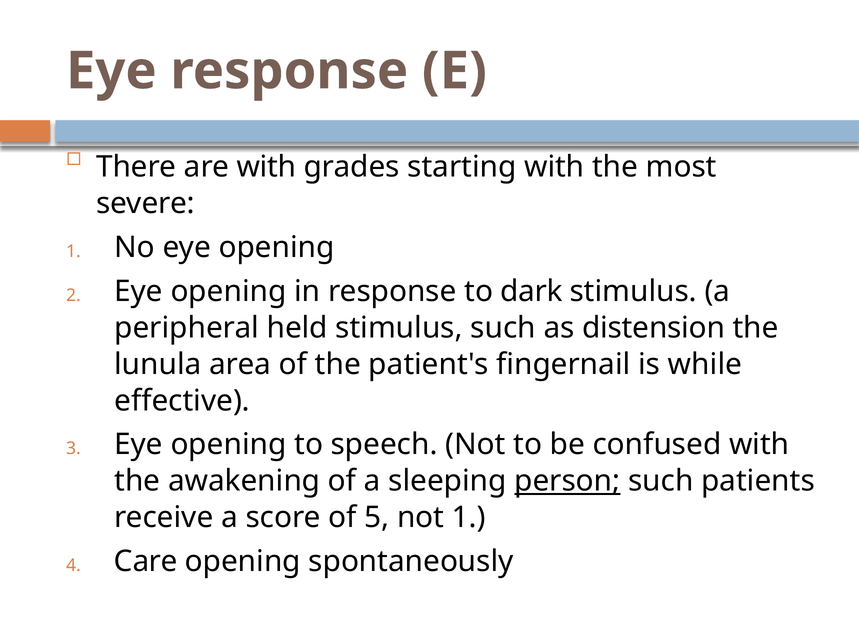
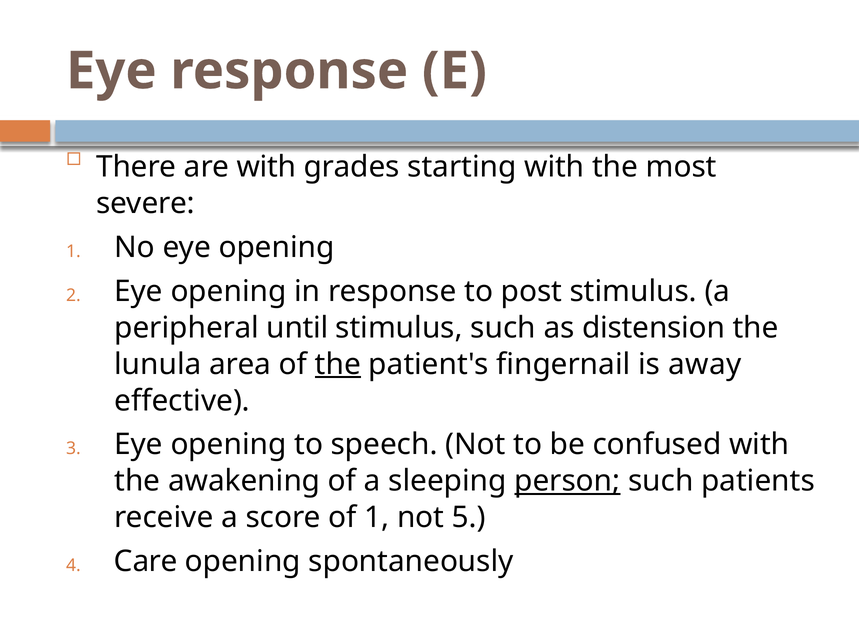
dark: dark -> post (531, 291)
held: held -> until (297, 328)
the underline: none -> present (338, 364)
while: while -> away (705, 364)
of 5: 5 -> 1 (377, 518)
not 1: 1 -> 5 (469, 518)
